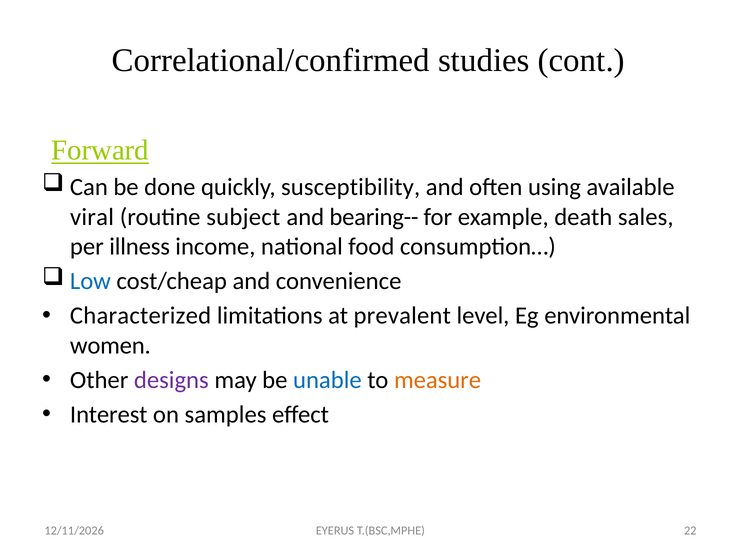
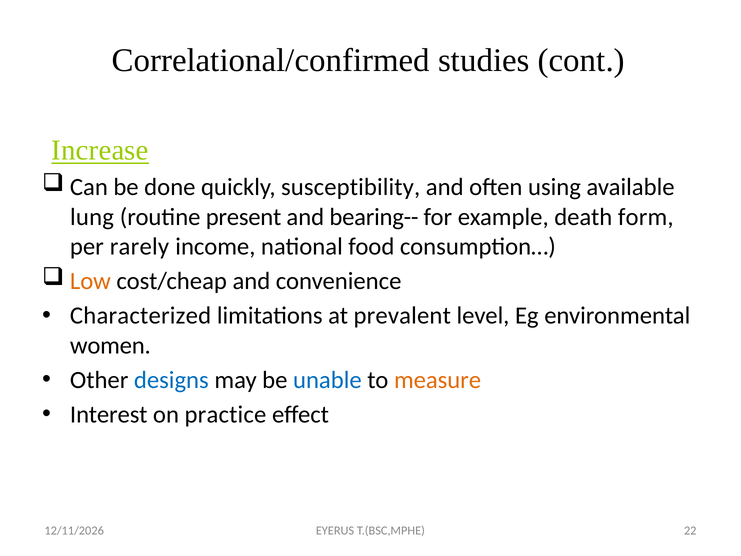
Forward: Forward -> Increase (100, 150)
viral: viral -> lung (92, 217)
subject: subject -> present (244, 217)
sales: sales -> form (646, 217)
illness: illness -> rarely (139, 246)
Low colour: blue -> orange (90, 281)
designs colour: purple -> blue (171, 380)
samples: samples -> practice (225, 414)
